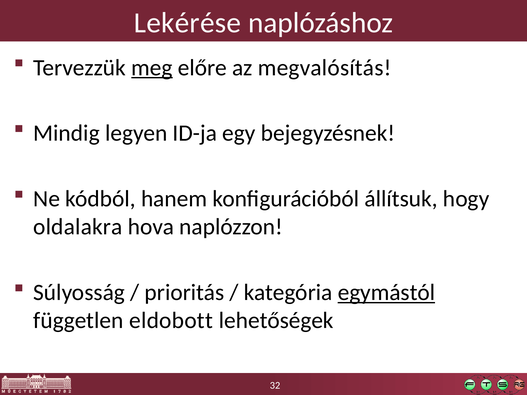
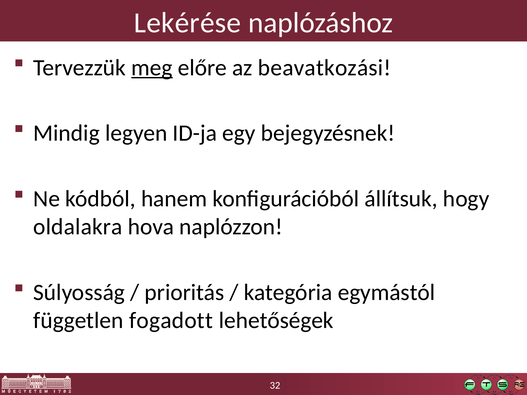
megvalósítás: megvalósítás -> beavatkozási (325, 68)
egymástól underline: present -> none (386, 293)
eldobott: eldobott -> fogadott (171, 321)
